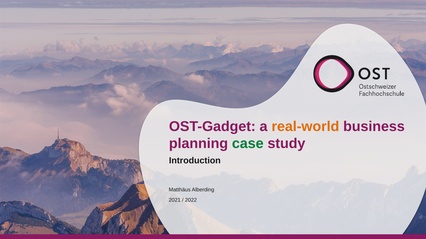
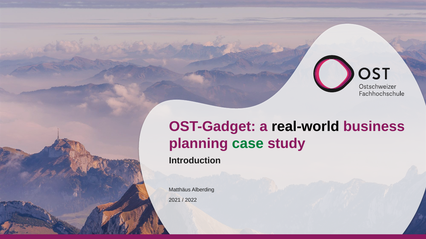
real-world colour: orange -> black (305, 127)
